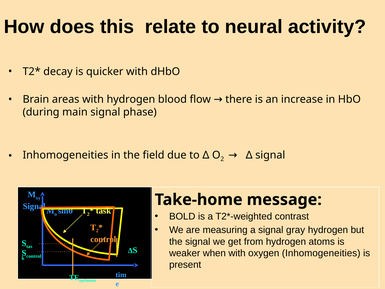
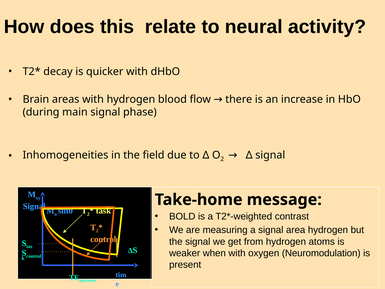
gray: gray -> area (296, 230)
oxygen Inhomogeneities: Inhomogeneities -> Neuromodulation (321, 253)
